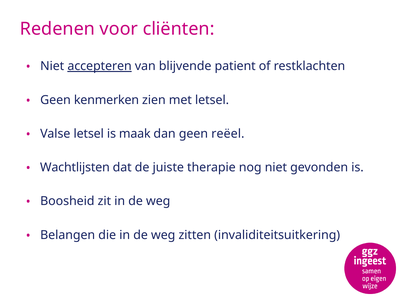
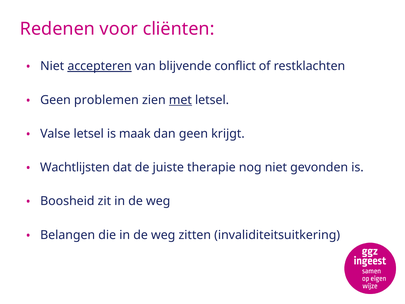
patient: patient -> conflict (235, 66)
kenmerken: kenmerken -> problemen (106, 100)
met underline: none -> present (180, 100)
reëel: reëel -> krijgt (228, 134)
